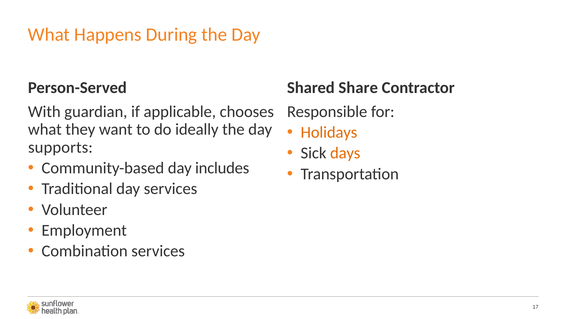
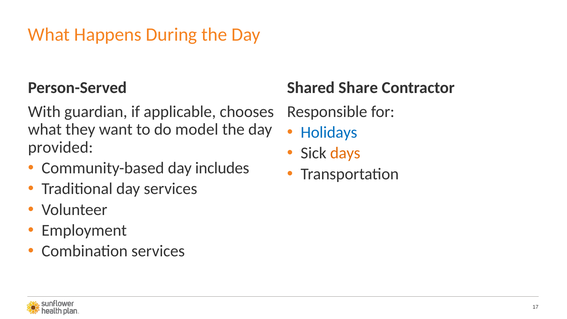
ideally: ideally -> model (197, 129)
Holidays colour: orange -> blue (329, 132)
supports: supports -> provided (61, 147)
